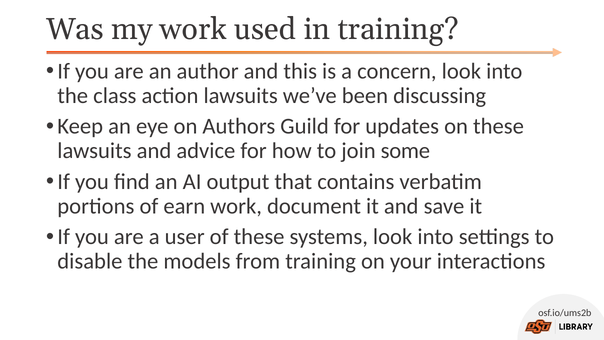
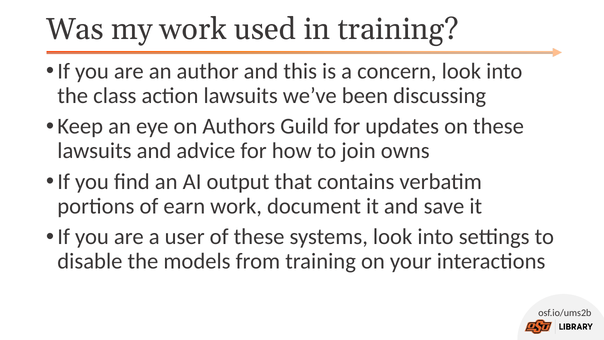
some: some -> owns (405, 151)
